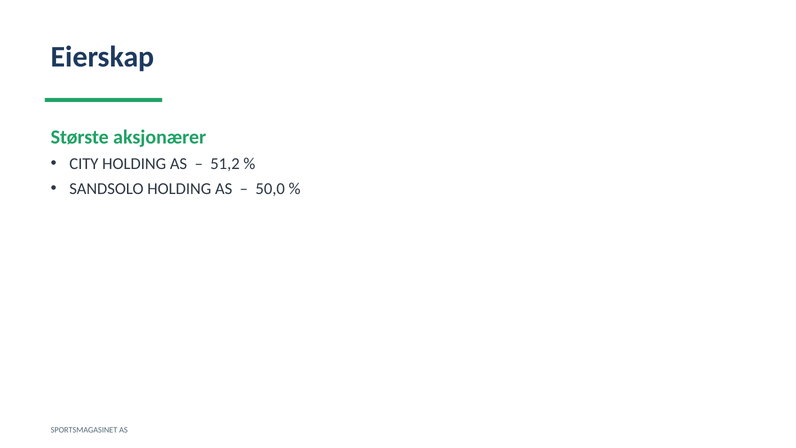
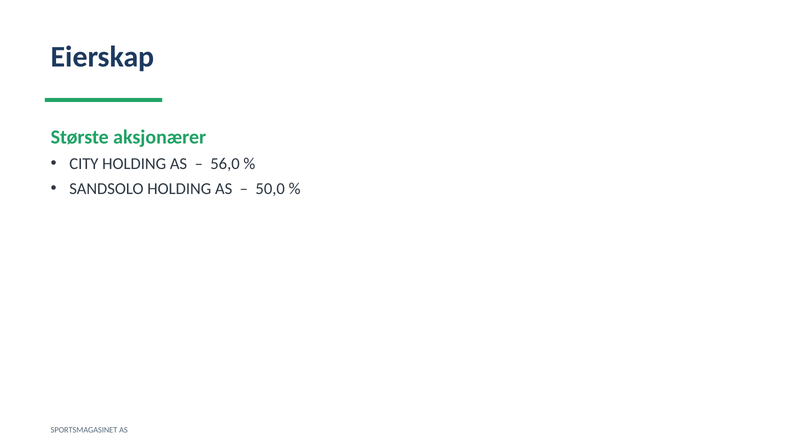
51,2: 51,2 -> 56,0 (225, 164)
